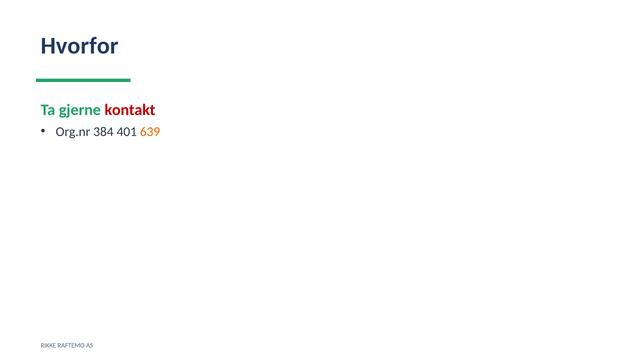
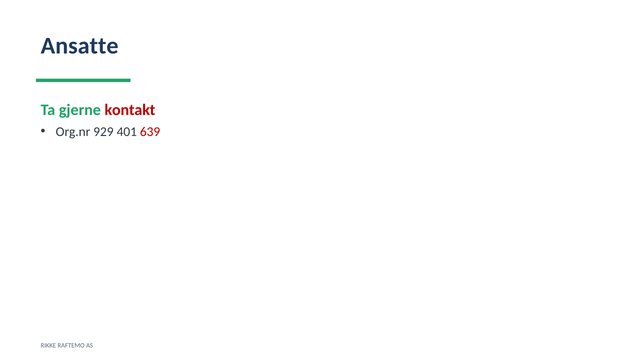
Hvorfor: Hvorfor -> Ansatte (80, 46)
384: 384 -> 929 (103, 132)
639 colour: orange -> red (150, 132)
